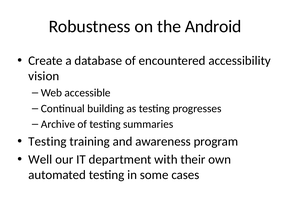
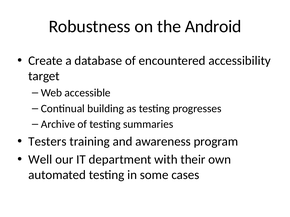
vision: vision -> target (44, 76)
Testing: Testing -> Testers (47, 142)
